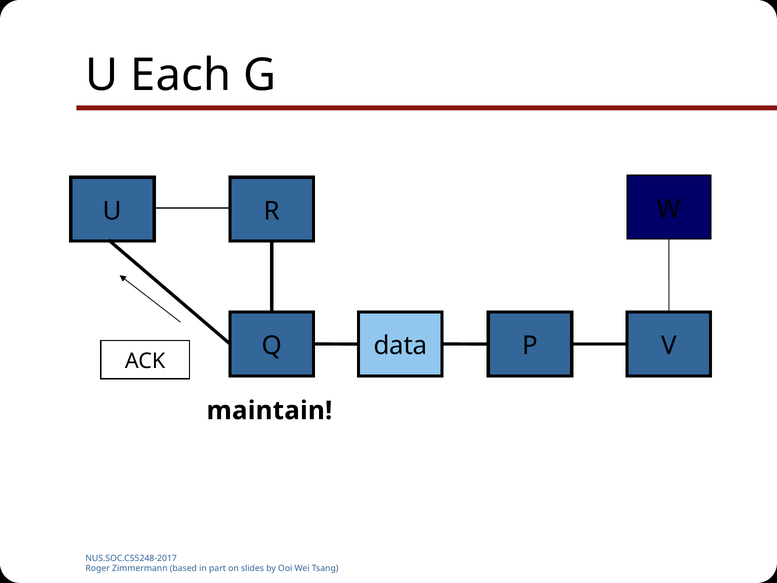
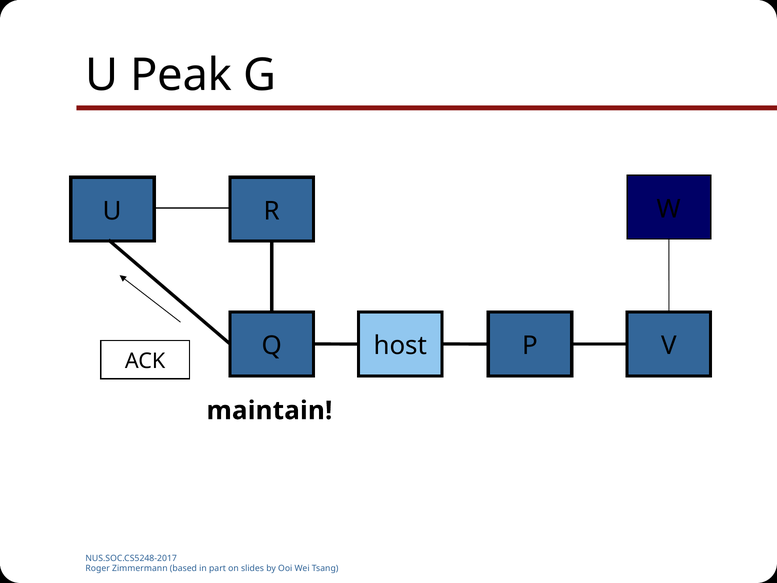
Each: Each -> Peak (181, 75)
data: data -> host (400, 346)
